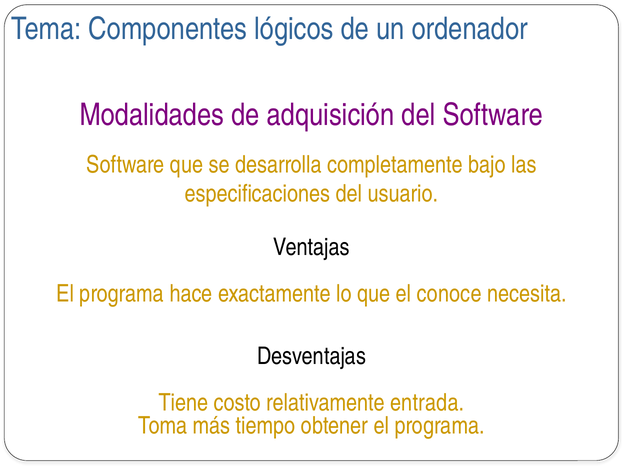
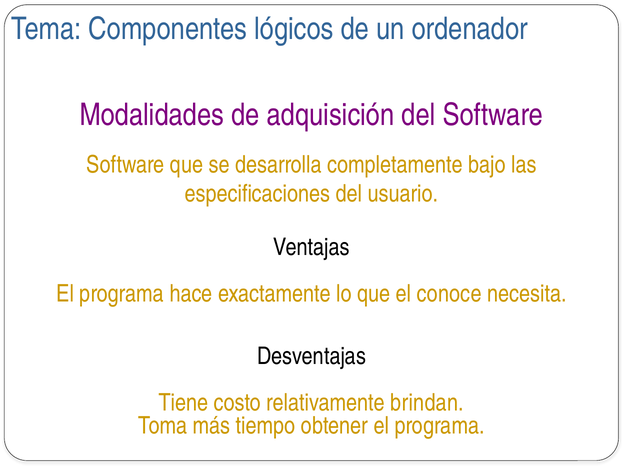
entrada: entrada -> brindan (427, 403)
